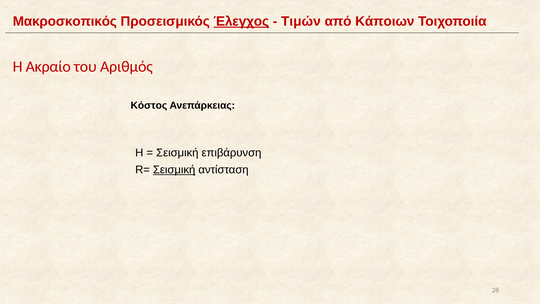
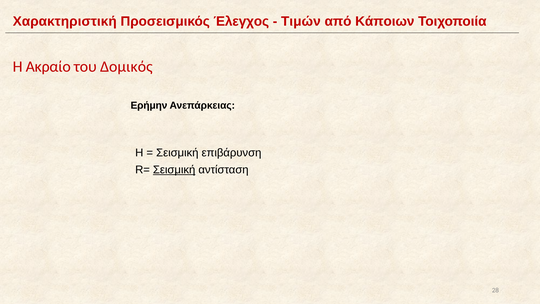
Μακροσκοπικός: Μακροσκοπικός -> Χαρακτηριστική (65, 21)
Έλεγχος underline: present -> none (241, 21)
Αριθμός: Αριθμός -> Δομικός (126, 66)
Κόστος: Κόστος -> Ερήμην (149, 106)
